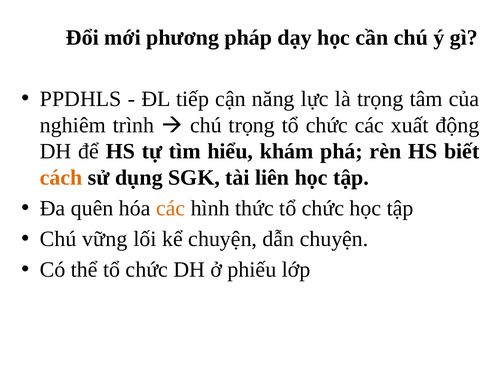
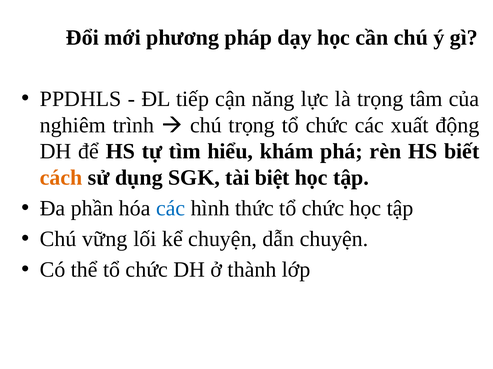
liên: liên -> biệt (272, 178)
quên: quên -> phần (92, 209)
các colour: orange -> blue (171, 209)
phiếu: phiếu -> thành (252, 270)
